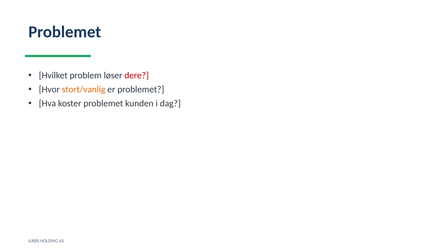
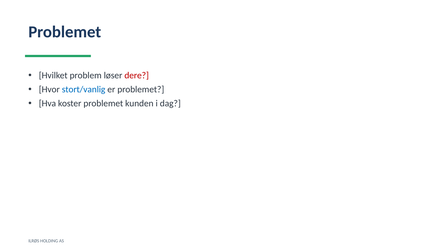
stort/vanlig colour: orange -> blue (84, 89)
